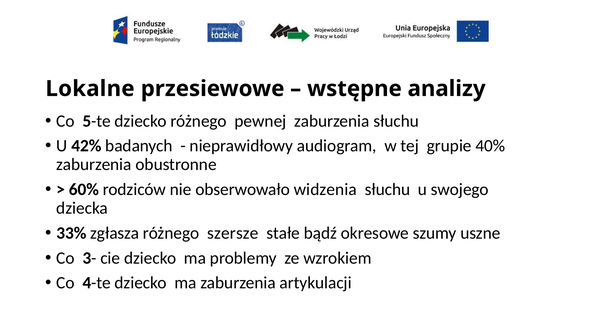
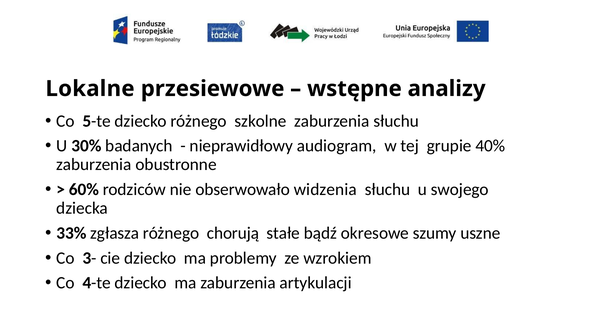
pewnej: pewnej -> szkolne (261, 121)
42%: 42% -> 30% (86, 146)
szersze: szersze -> chorują (233, 233)
